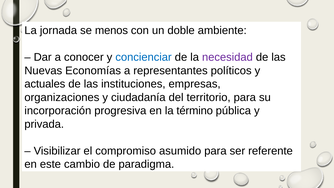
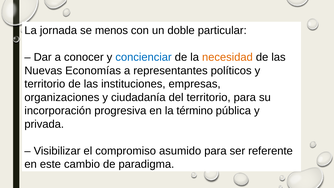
ambiente: ambiente -> particular (222, 30)
necesidad colour: purple -> orange (227, 57)
actuales: actuales -> territorio (45, 84)
